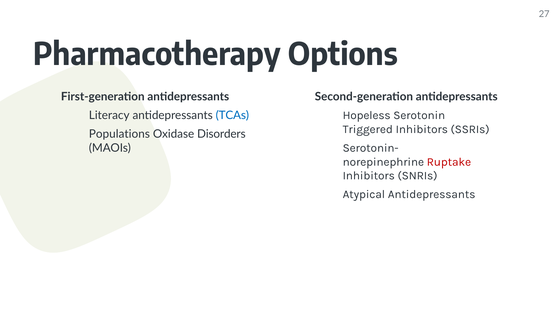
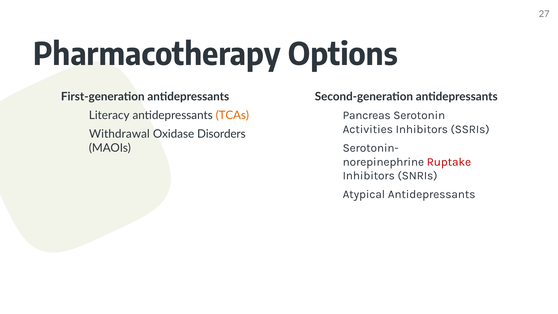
TCAs colour: blue -> orange (232, 115)
Hopeless: Hopeless -> Pancreas (367, 115)
Triggered: Triggered -> Activities (368, 129)
Populations: Populations -> Withdrawal (119, 134)
